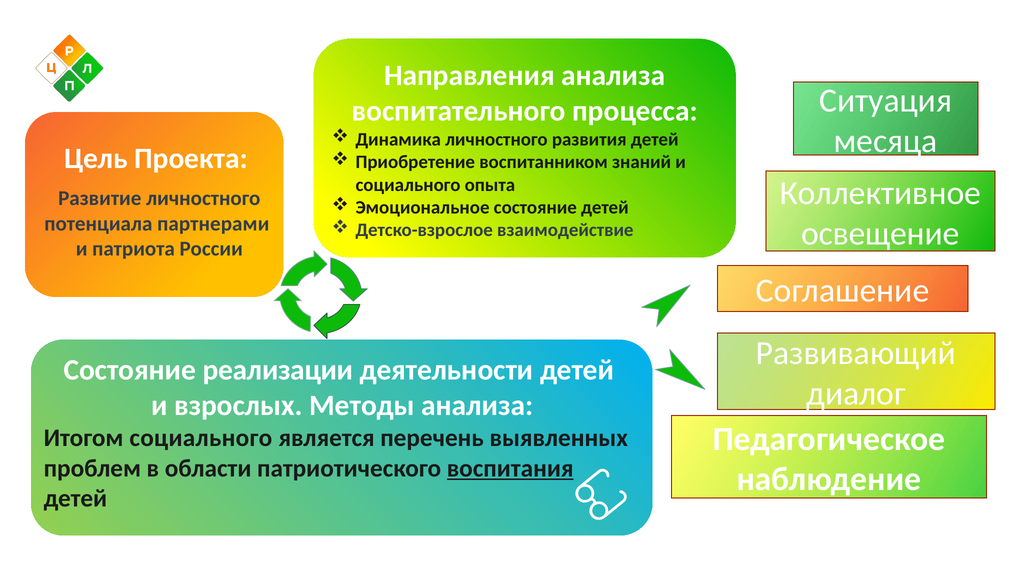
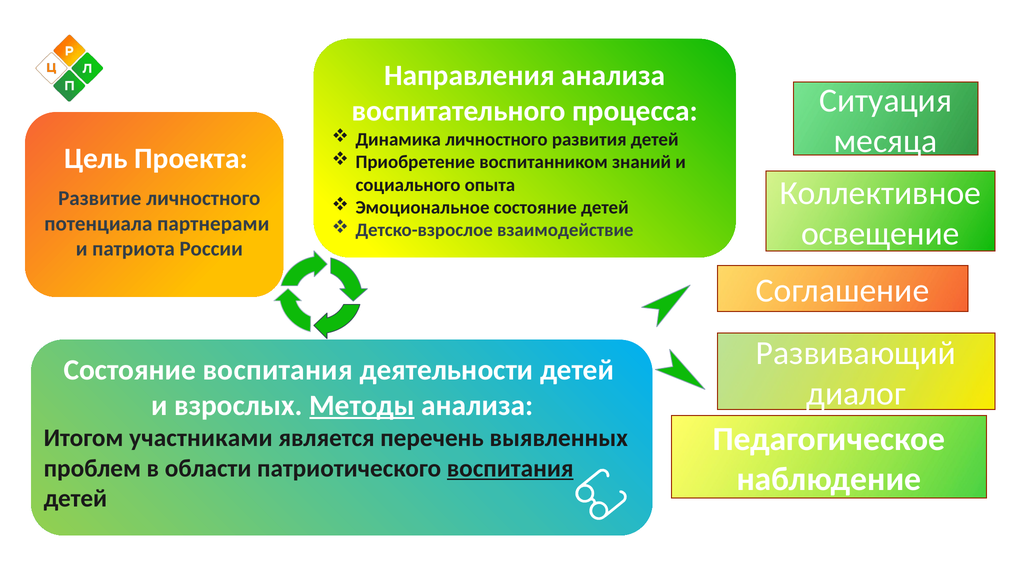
Состояние реализации: реализации -> воспитания (278, 370)
Методы underline: none -> present (362, 405)
Итогом социального: социального -> участниками (201, 438)
